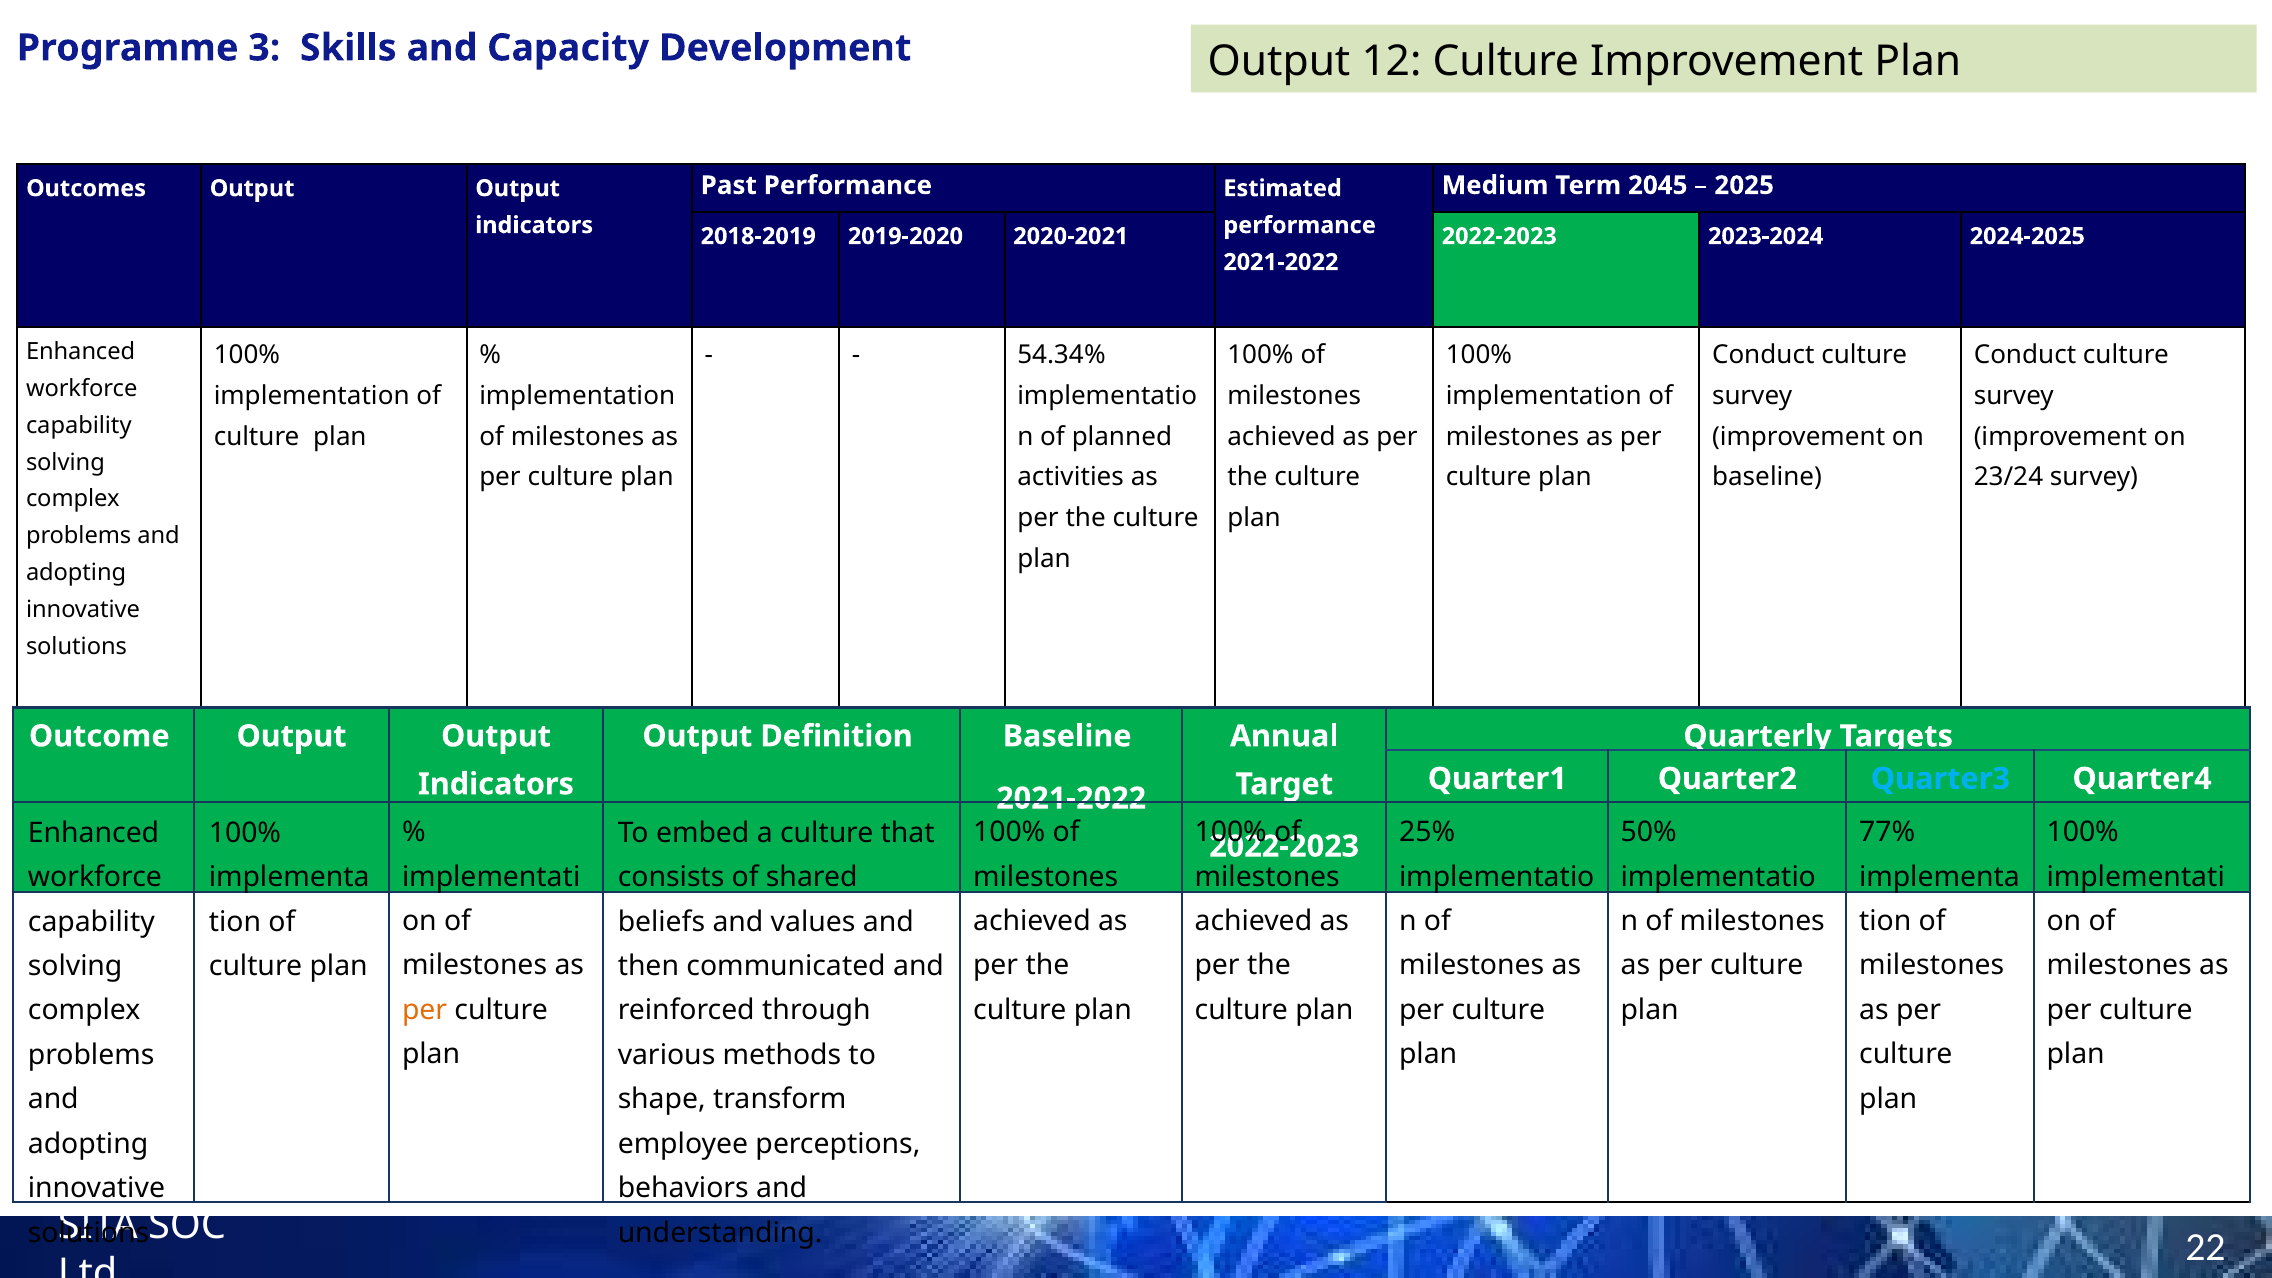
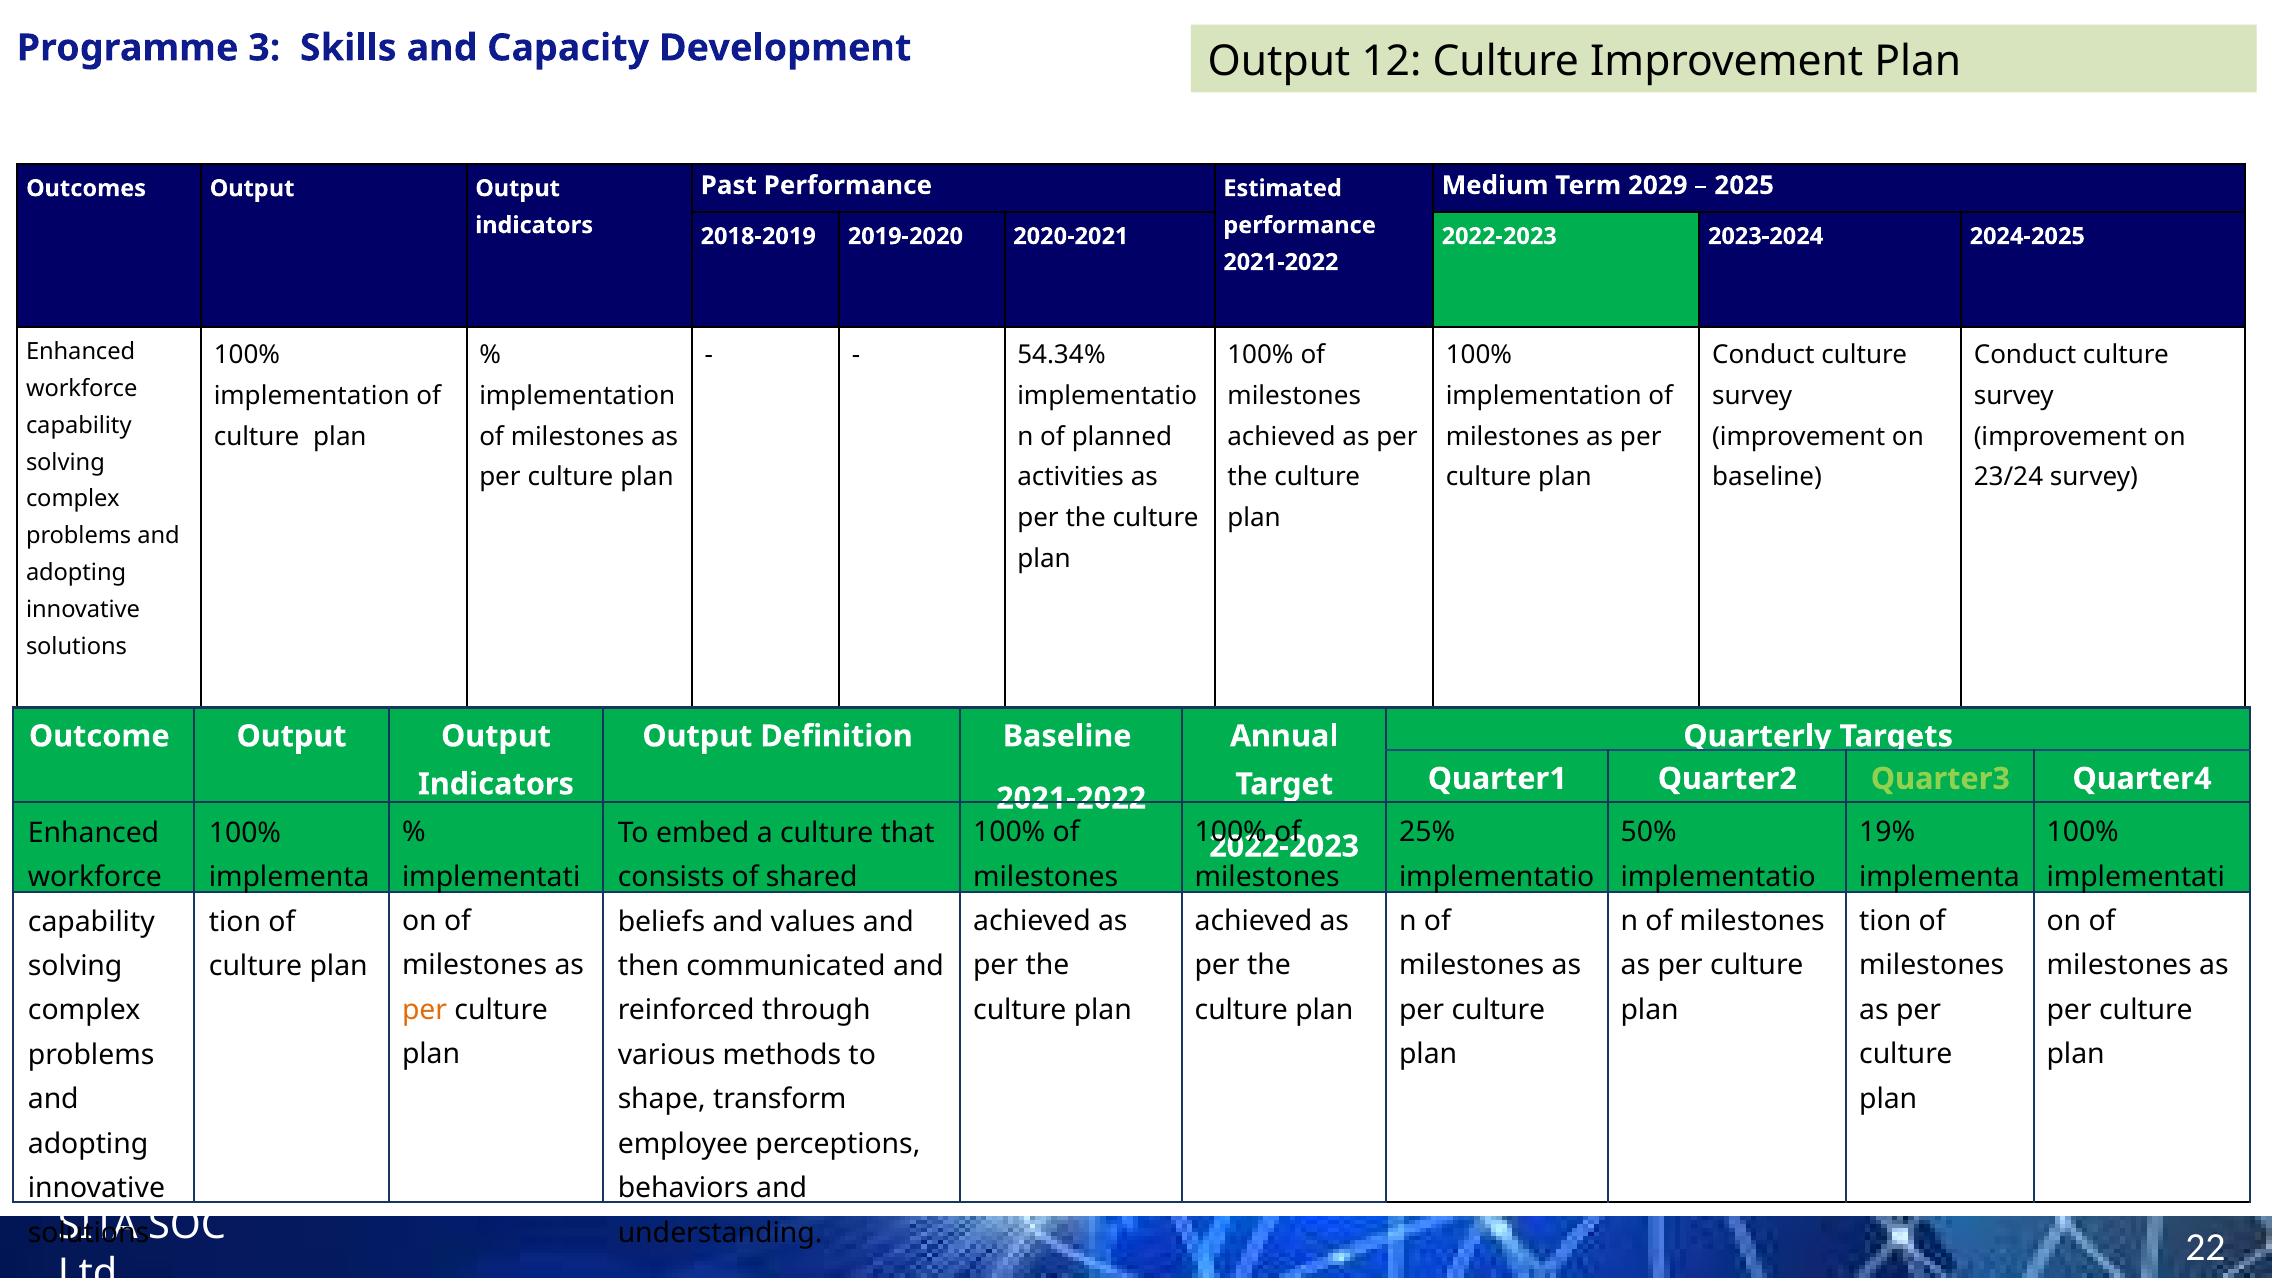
2045: 2045 -> 2029 (1658, 185)
Quarter3 colour: light blue -> light green (1940, 779)
77%: 77% -> 19% (1887, 832)
